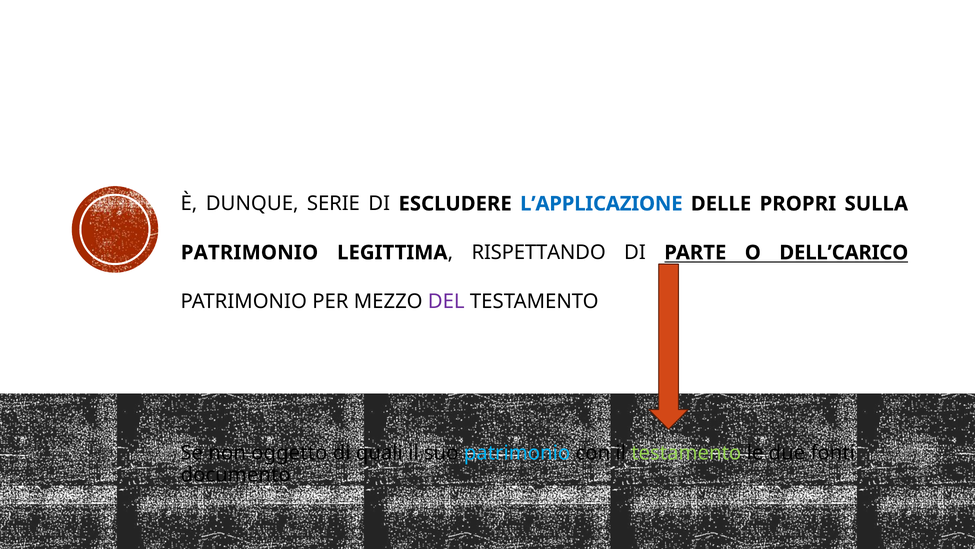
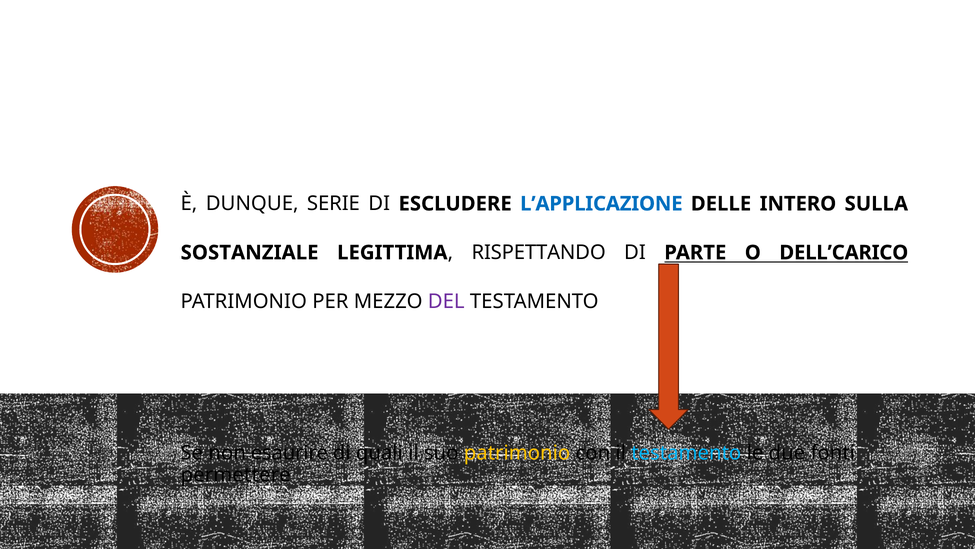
PROPRI: PROPRI -> INTERO (798, 204)
PATRIMONIO: PATRIMONIO -> SOSTANZIALE (250, 252)
oggetto: oggetto -> esaurire (289, 453)
patrimonio colour: light blue -> yellow (517, 453)
testamento colour: light green -> light blue (686, 453)
documento: documento -> permettere (236, 474)
